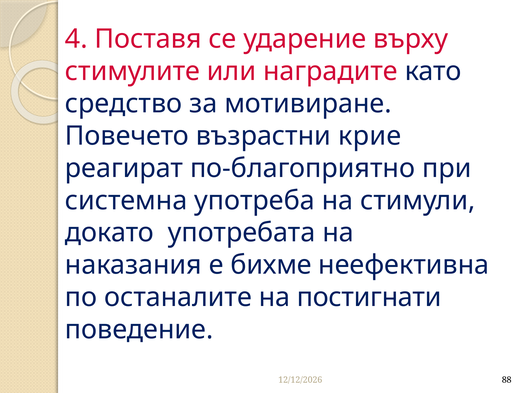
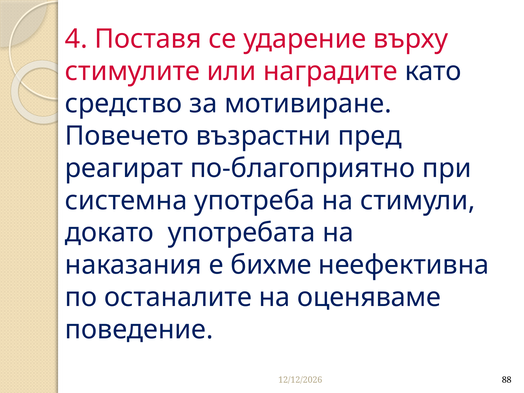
крие: крие -> пред (370, 136)
постигнати: постигнати -> оценяваме (369, 297)
